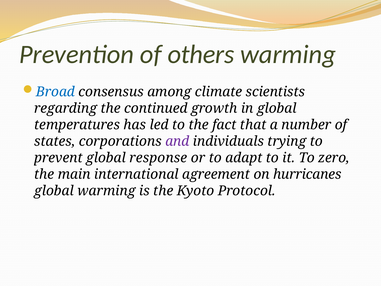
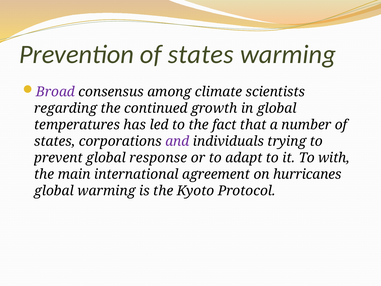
Prevention of others: others -> states (201, 54)
Broad colour: blue -> purple (55, 92)
zero: zero -> with (334, 158)
